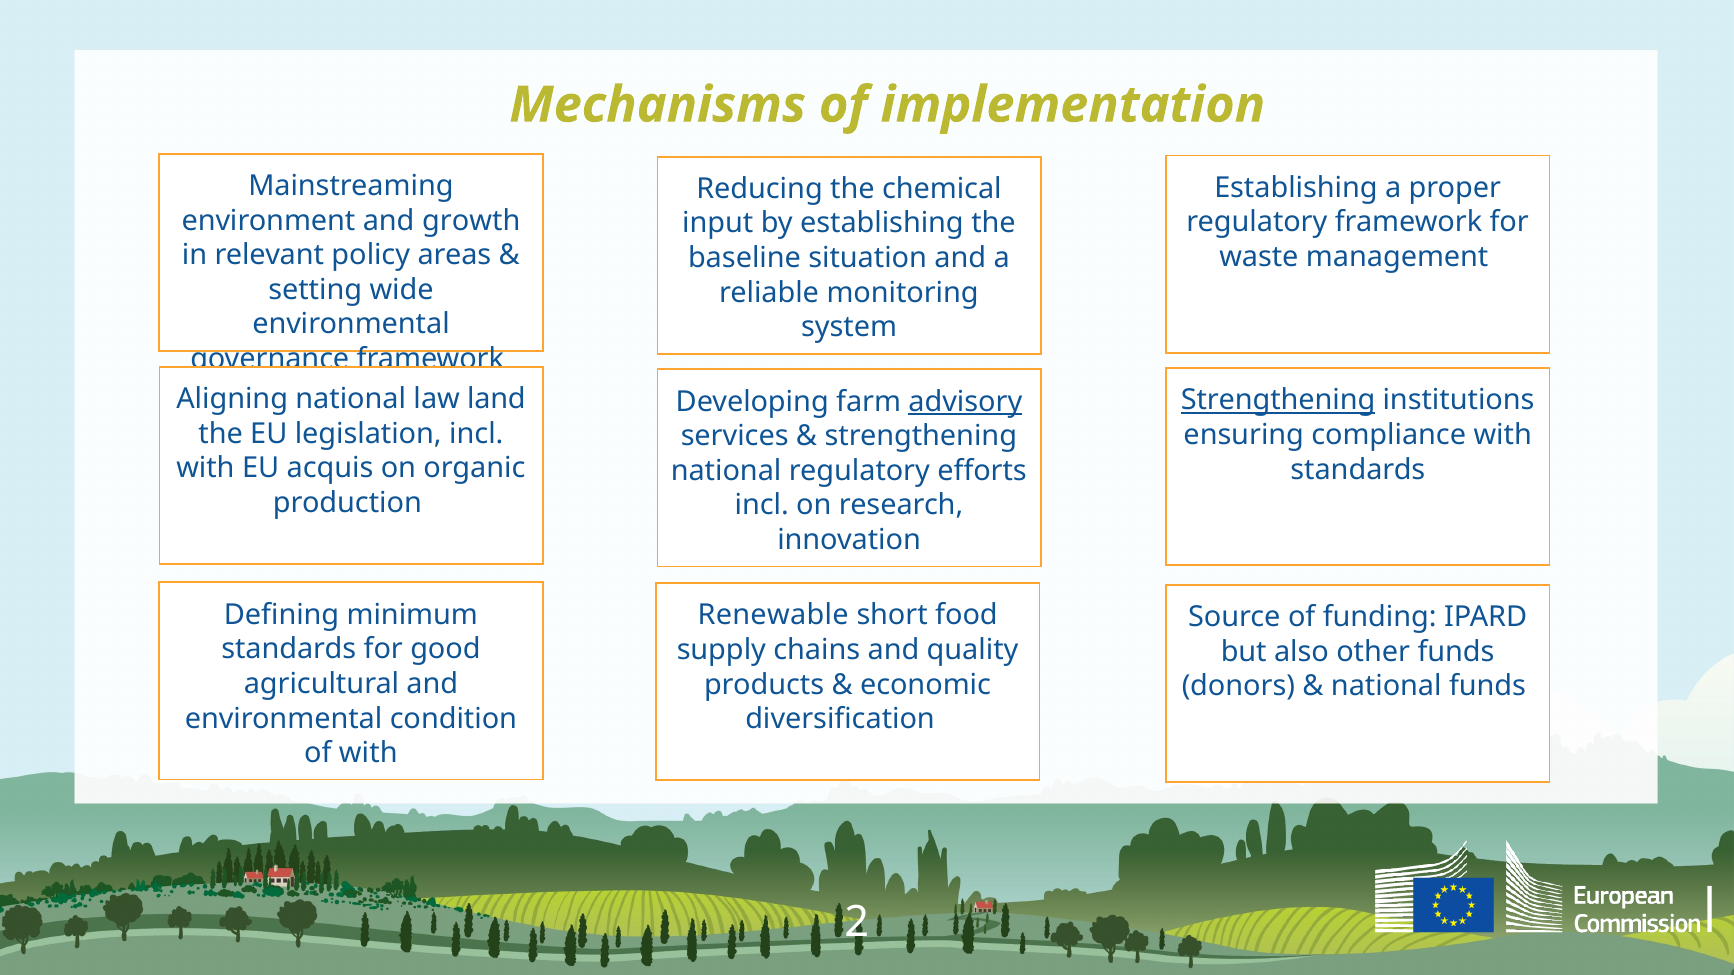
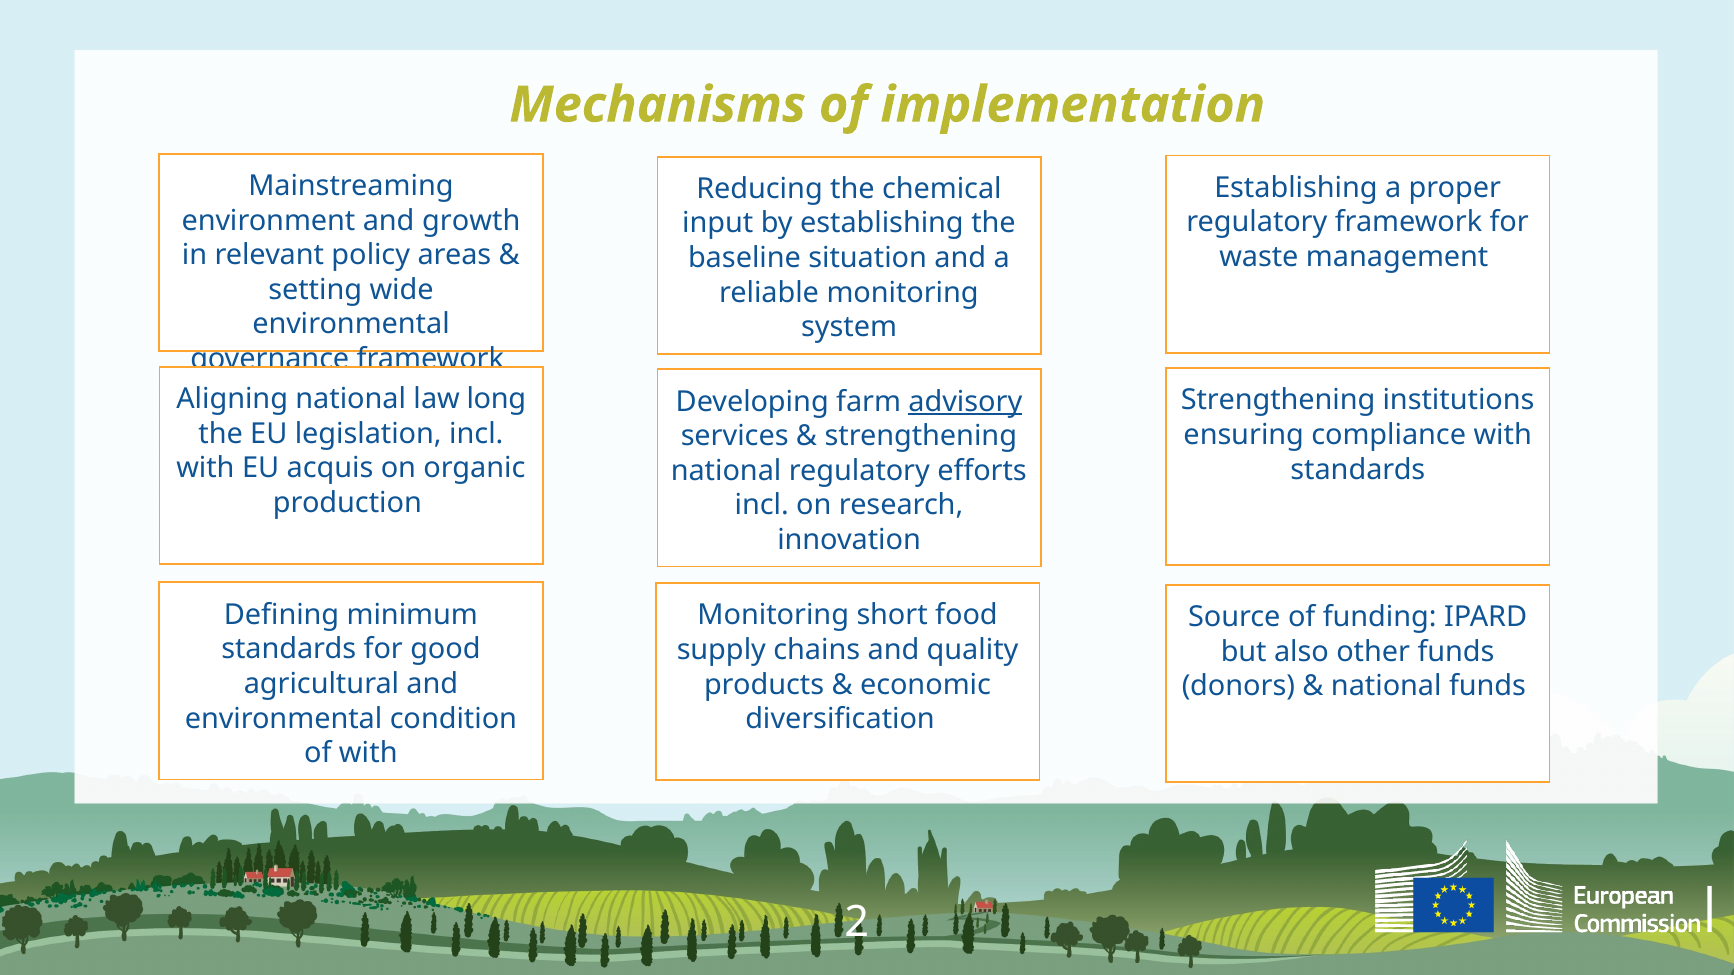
land: land -> long (496, 399)
Strengthening underline: present -> none (1278, 400)
Renewable: Renewable -> Monitoring (773, 616)
